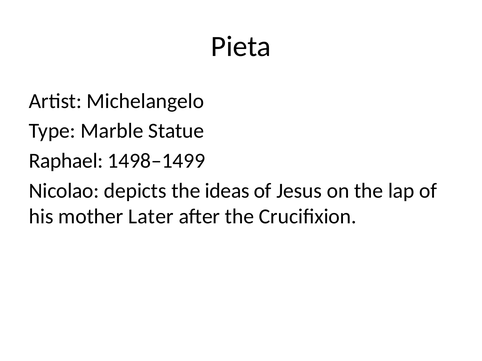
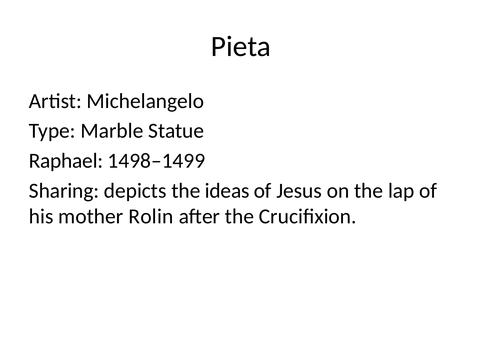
Nicolao: Nicolao -> Sharing (64, 191)
Later: Later -> Rolin (151, 217)
